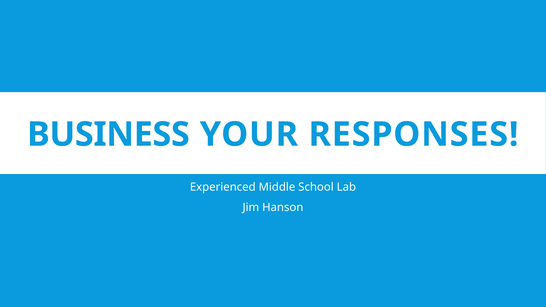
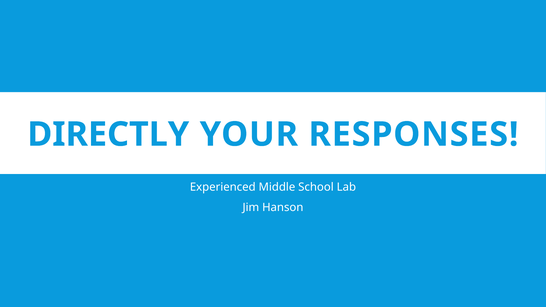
BUSINESS: BUSINESS -> DIRECTLY (108, 135)
